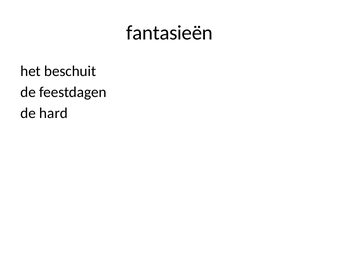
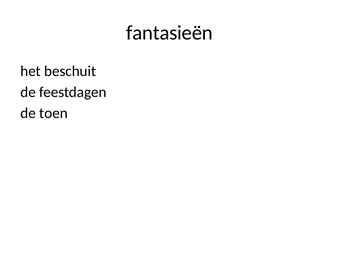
hard: hard -> toen (53, 113)
